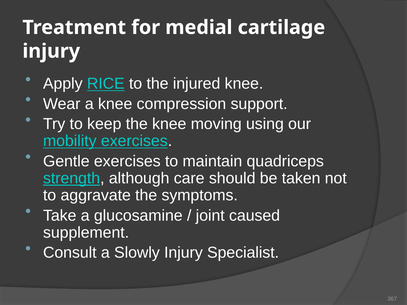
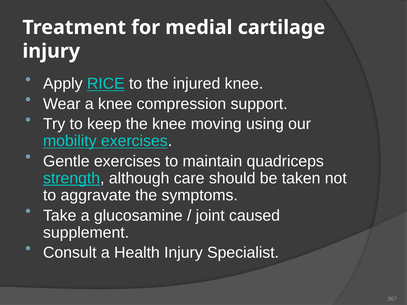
Slowly: Slowly -> Health (137, 253)
